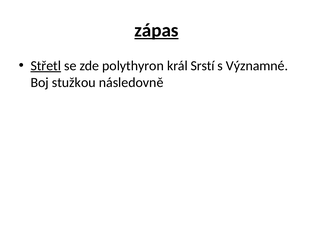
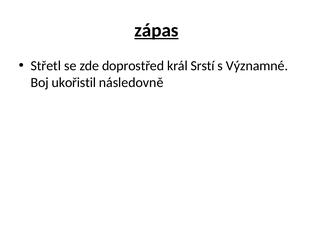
Střetl underline: present -> none (46, 66)
polythyron: polythyron -> doprostřed (133, 66)
stužkou: stužkou -> ukořistil (74, 82)
